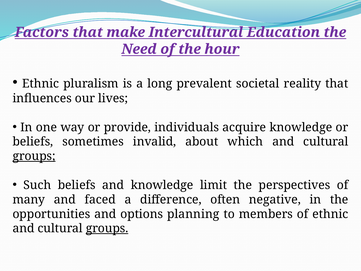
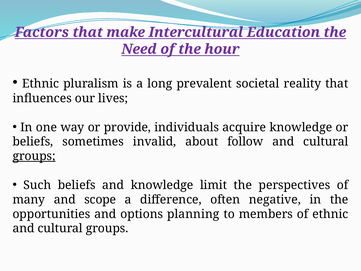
which: which -> follow (245, 142)
faced: faced -> scope (100, 199)
groups underline: present -> none (107, 228)
